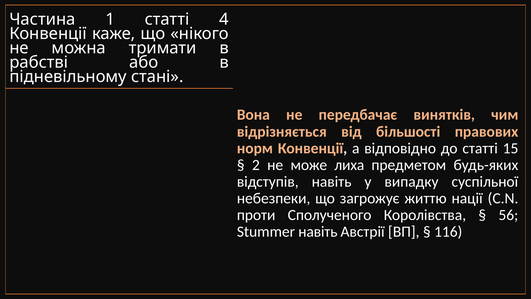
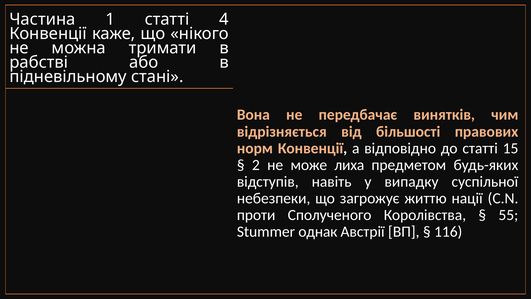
56: 56 -> 55 (508, 215)
Stummer навіть: навіть -> однак (318, 232)
